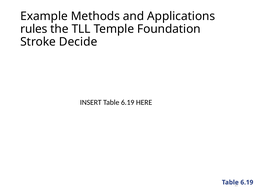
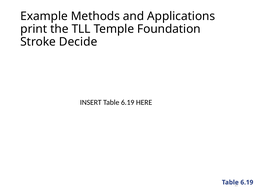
rules: rules -> print (34, 29)
